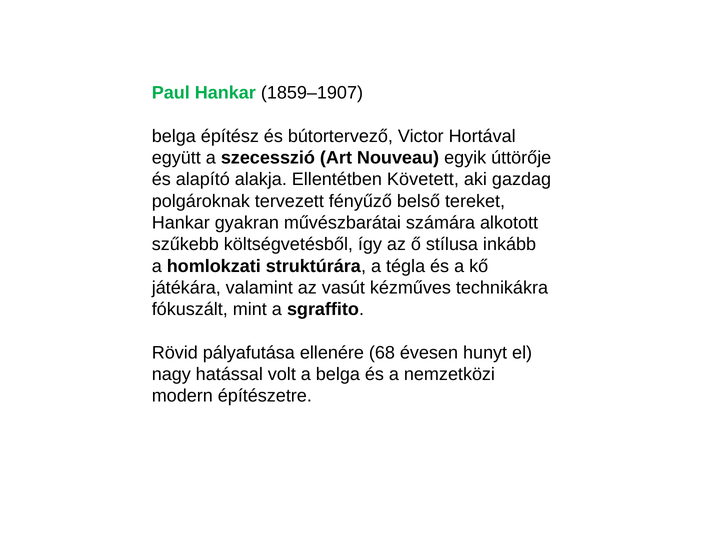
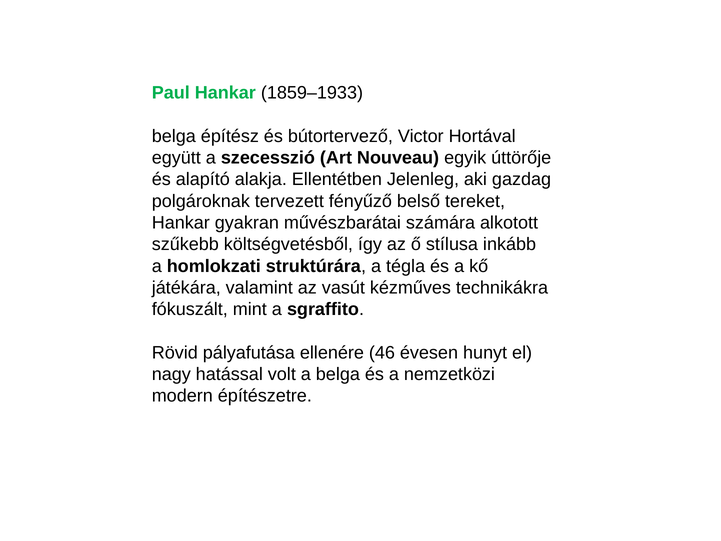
1859–1907: 1859–1907 -> 1859–1933 (312, 93)
Követett: Követett -> Jelenleg (423, 179)
68: 68 -> 46 (382, 352)
